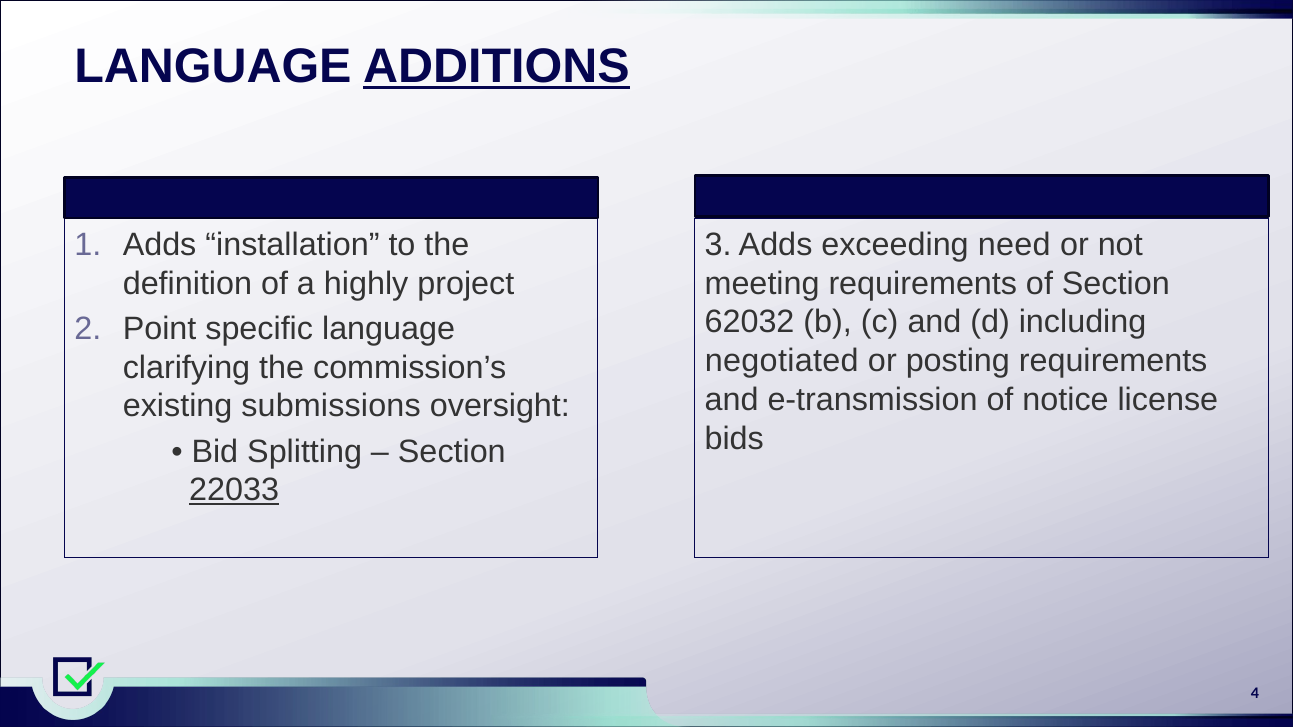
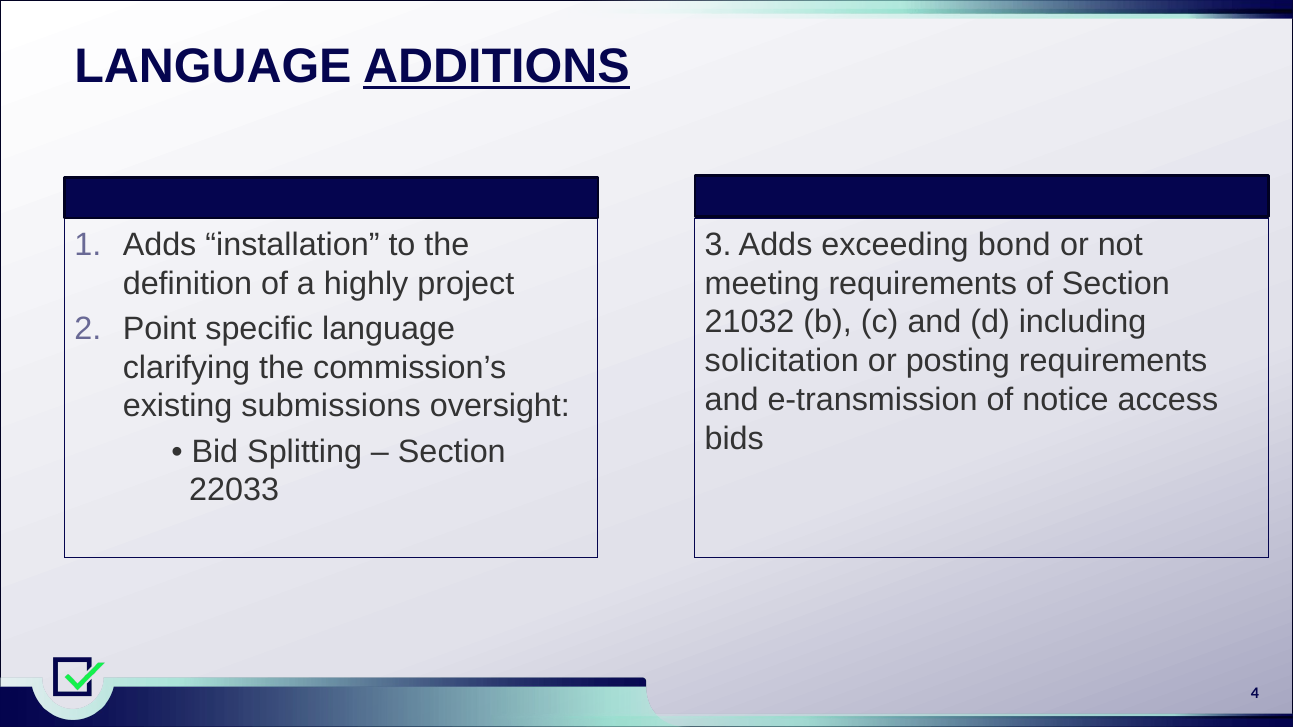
need: need -> bond (1014, 245)
62032: 62032 -> 21032 (750, 322)
negotiated: negotiated -> solicitation (782, 361)
license: license -> access (1168, 400)
22033 underline: present -> none (234, 490)
